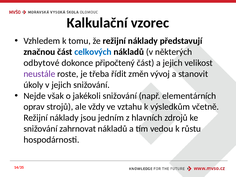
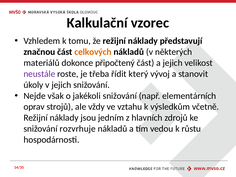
celkových colour: blue -> orange (93, 52)
odbytové: odbytové -> materiálů (42, 63)
změn: změn -> který (138, 74)
zahrnovat: zahrnovat -> rozvrhuje (78, 129)
